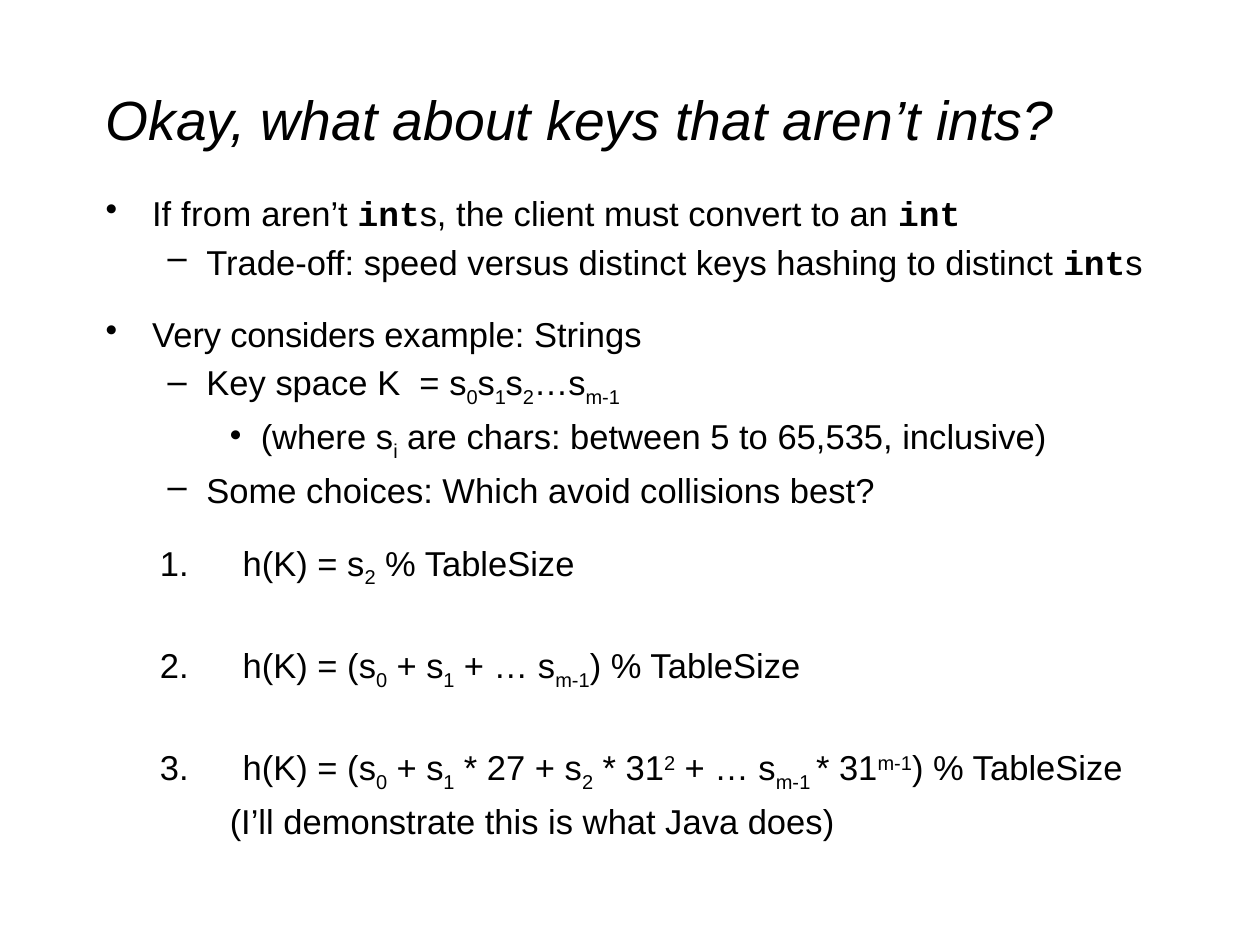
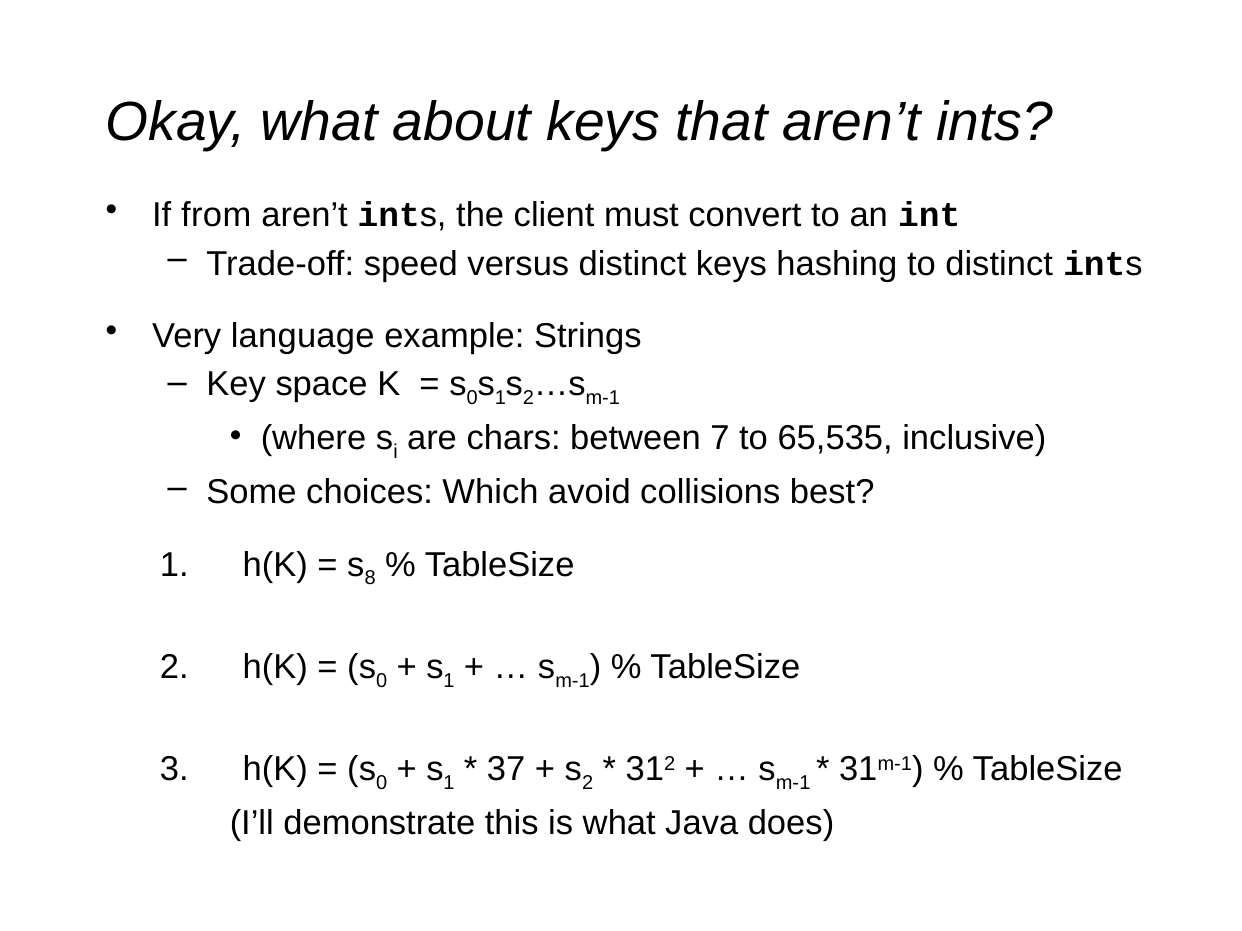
considers: considers -> language (303, 336)
5: 5 -> 7 (720, 439)
2: 2 -> 8 (370, 579)
27: 27 -> 37 (506, 770)
